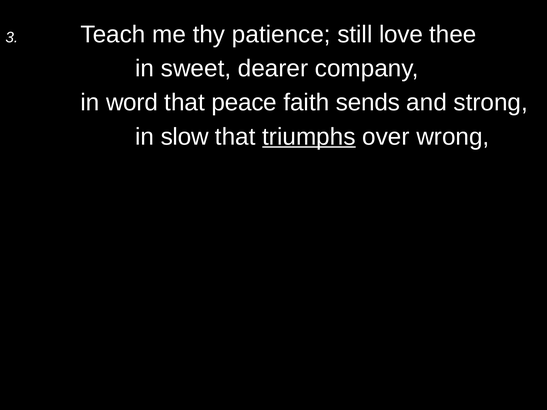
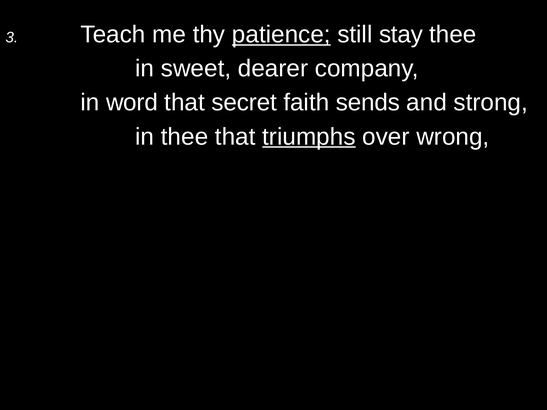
patience underline: none -> present (281, 35)
love: love -> stay (401, 35)
peace: peace -> secret (244, 103)
in slow: slow -> thee (185, 137)
